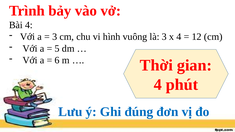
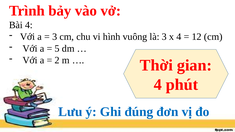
6: 6 -> 2 (57, 60)
